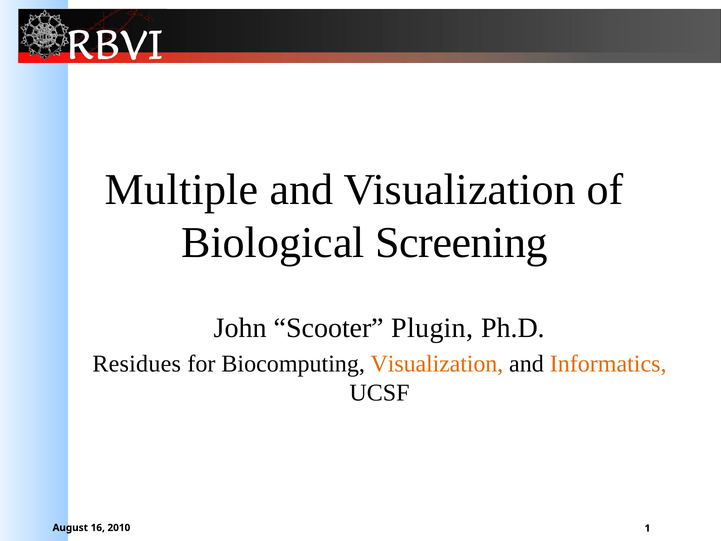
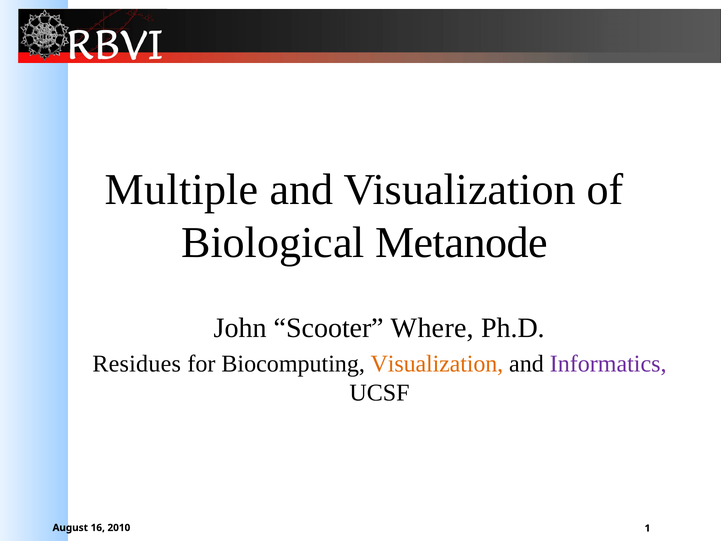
Screening: Screening -> Metanode (462, 243)
Plugin: Plugin -> Where (432, 328)
Informatics colour: orange -> purple (608, 364)
